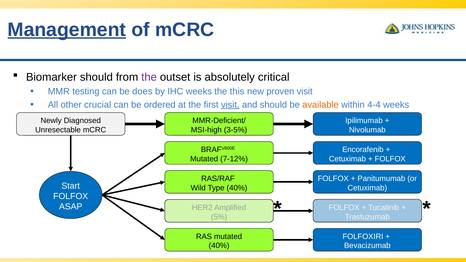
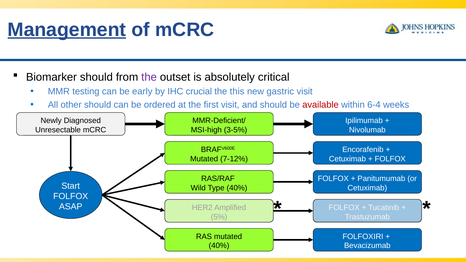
does: does -> early (142, 92)
IHC weeks: weeks -> crucial (199, 92)
proven: proven -> gastric (280, 92)
other crucial: crucial -> should (98, 105)
visit underline: present -> none (230, 105)
available colour: orange -> red (320, 105)
4-4: 4-4 -> 6-4 (374, 105)
